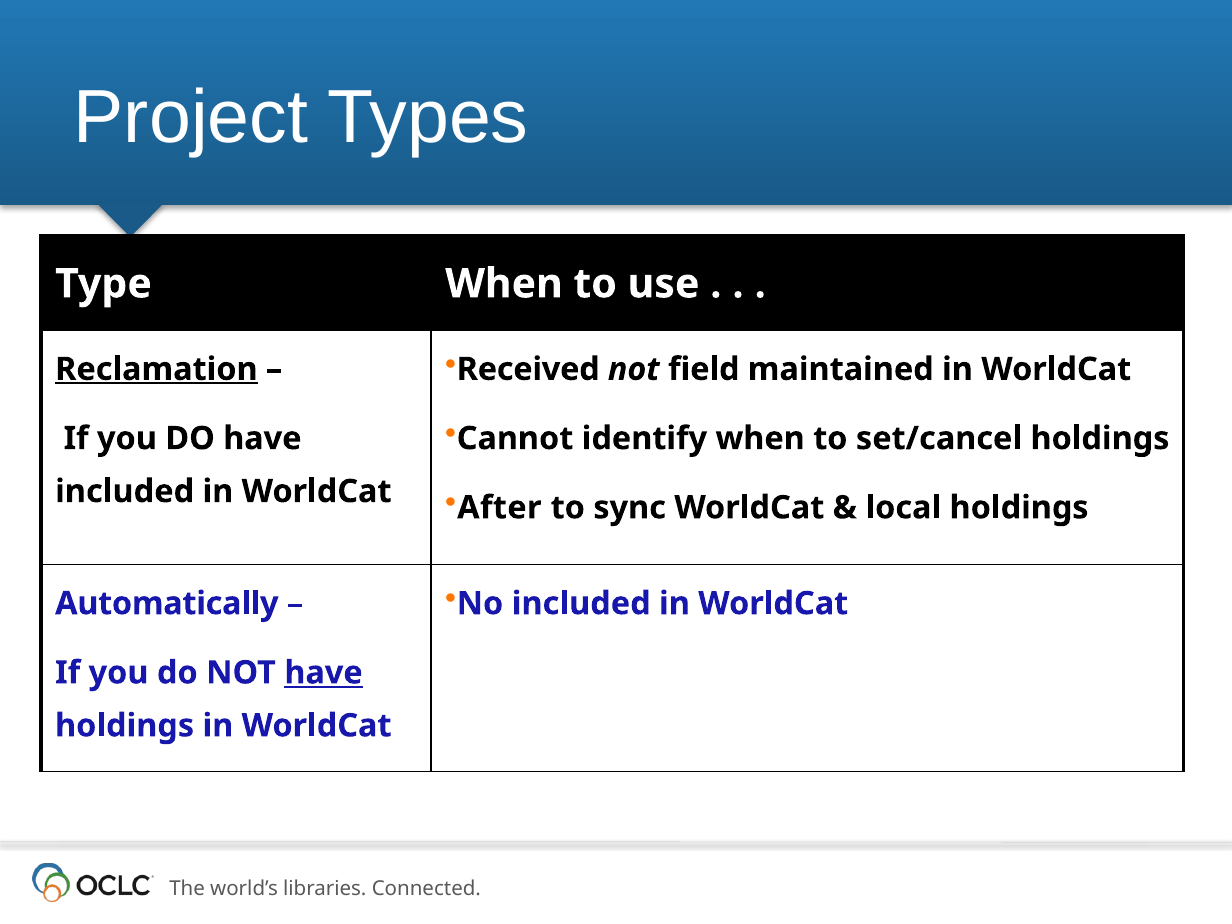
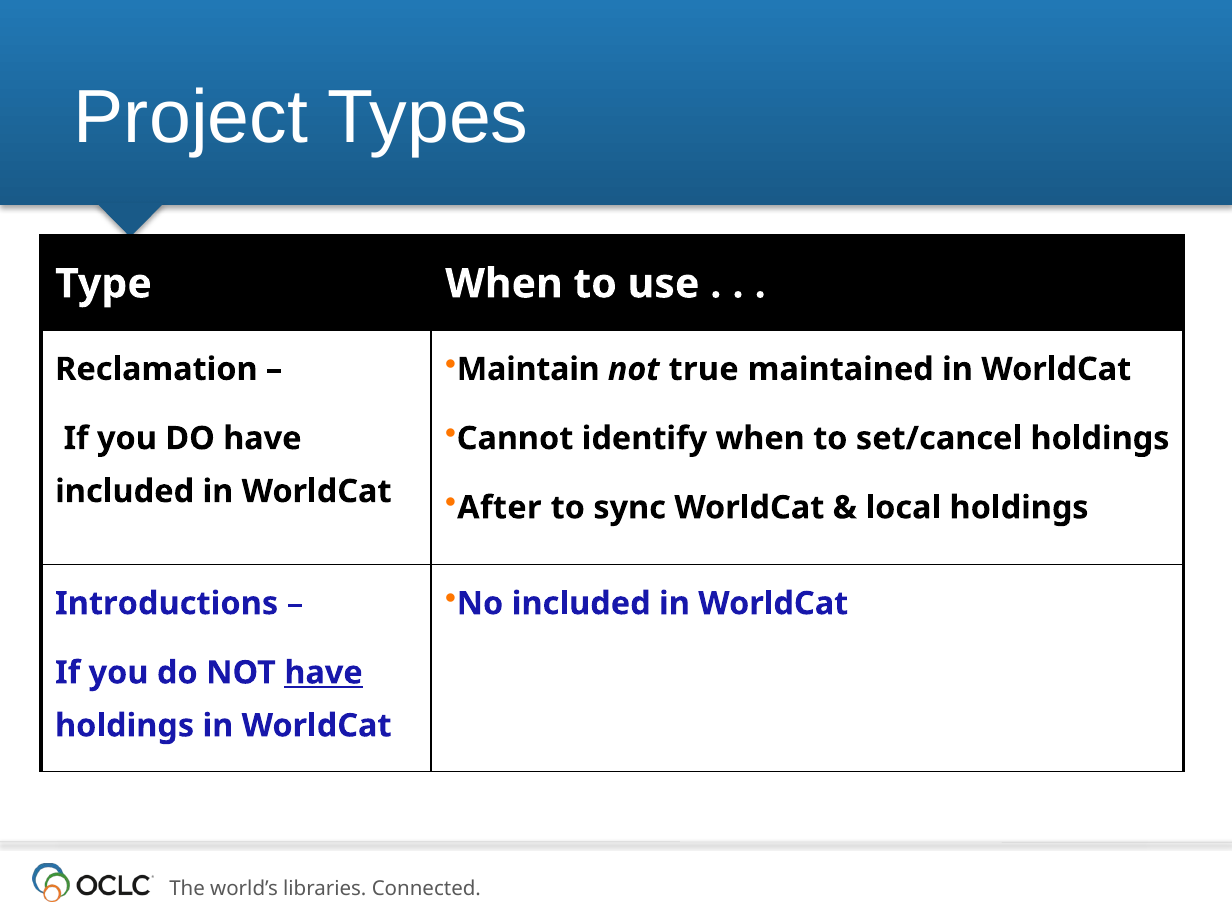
Received: Received -> Maintain (528, 369)
field: field -> true (704, 369)
Reclamation underline: present -> none (156, 369)
Automatically: Automatically -> Introductions (167, 604)
